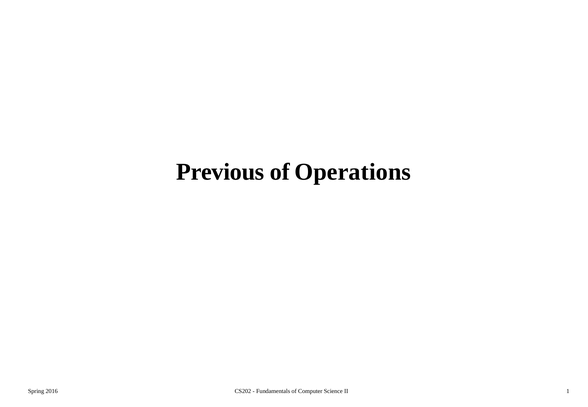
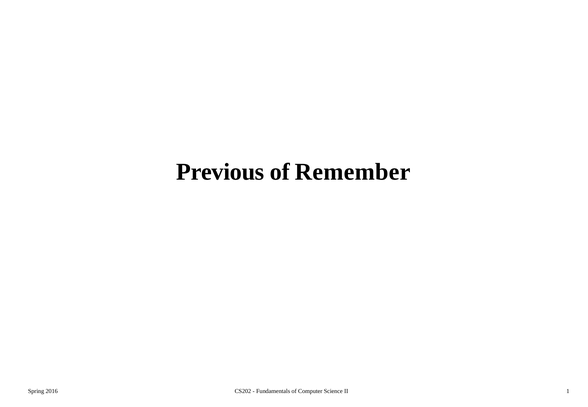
Operations: Operations -> Remember (353, 172)
